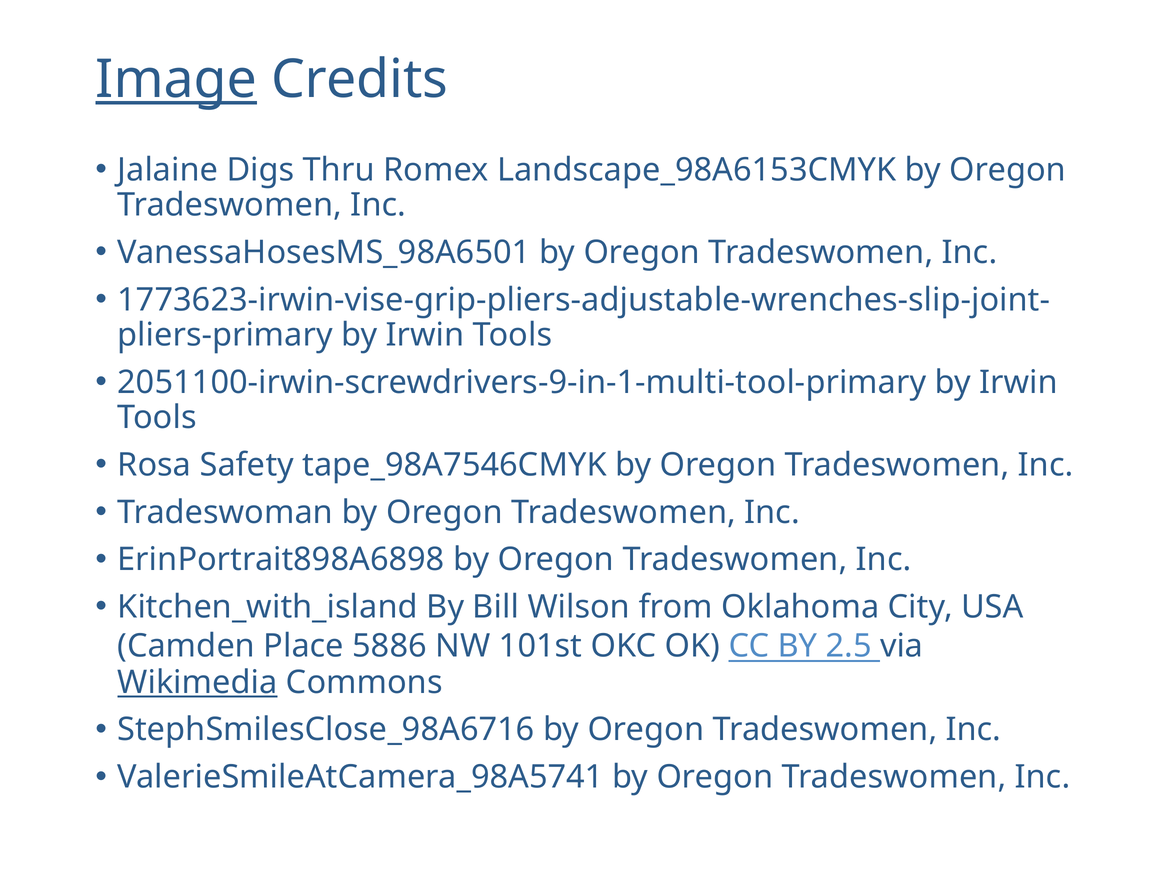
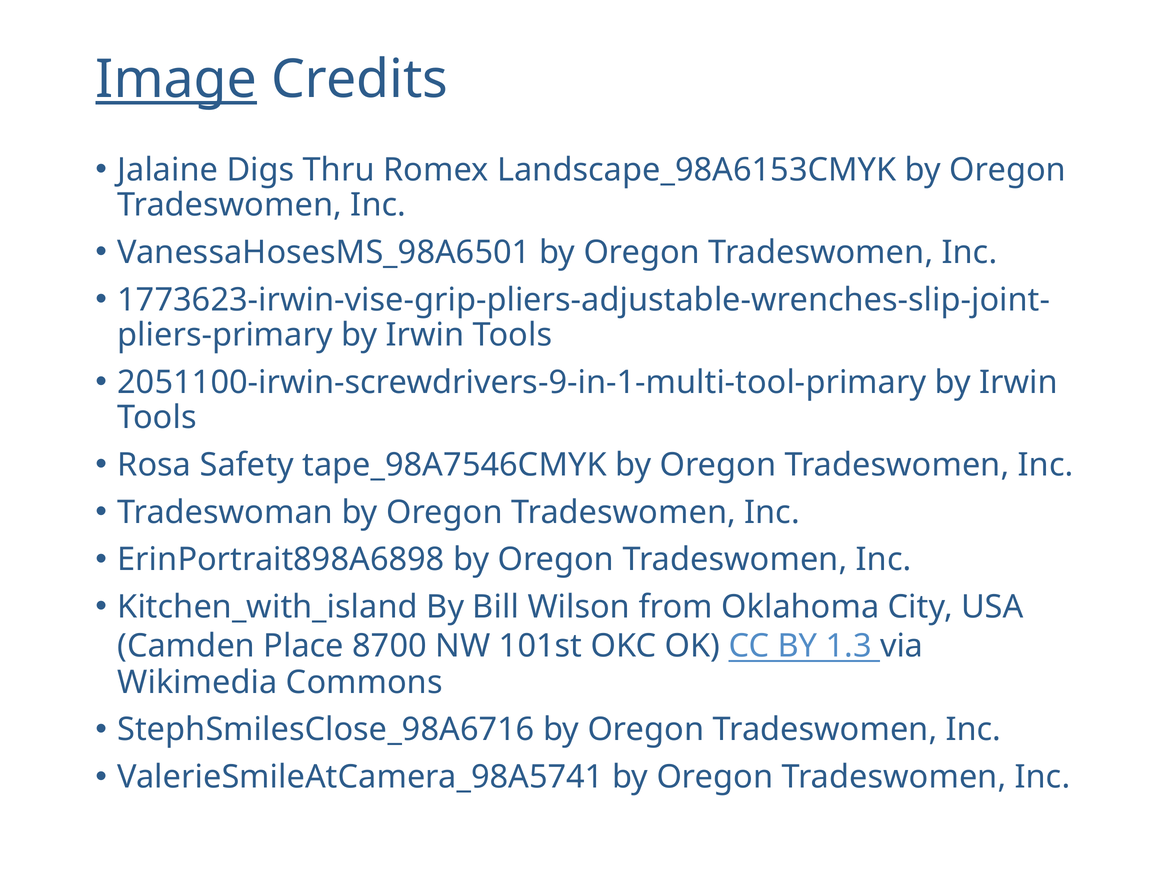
5886: 5886 -> 8700 (390, 646)
2.5: 2.5 -> 1.3 (849, 646)
Wikimedia underline: present -> none (197, 682)
